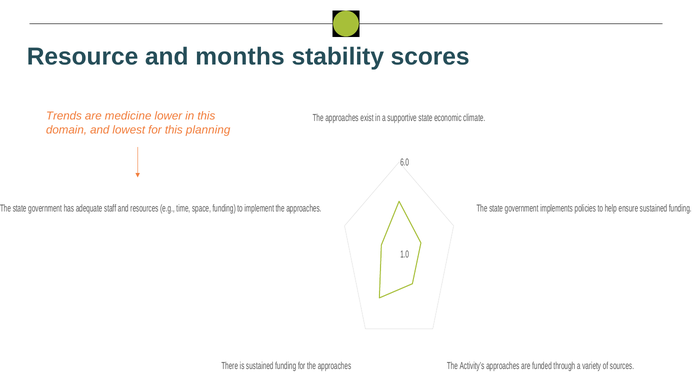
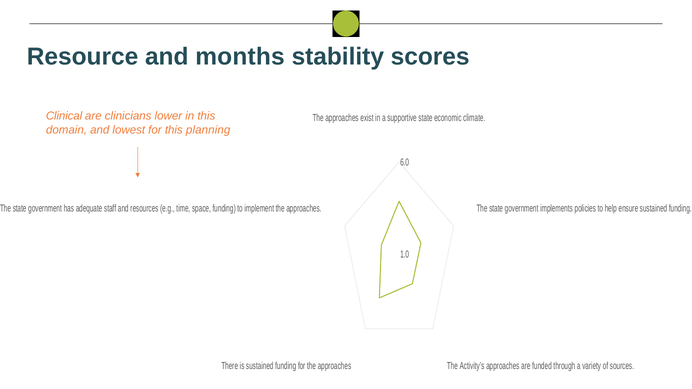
Trends: Trends -> Clinical (64, 116)
medicine: medicine -> clinicians (128, 116)
